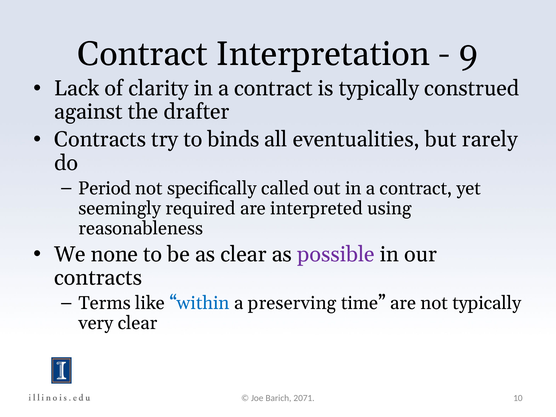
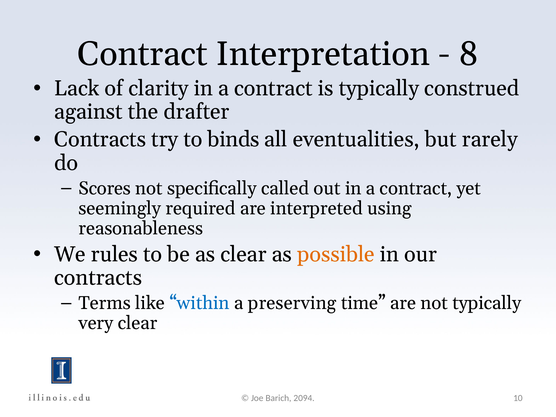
9: 9 -> 8 (468, 54)
Period: Period -> Scores (105, 188)
none: none -> rules (114, 254)
possible colour: purple -> orange (336, 254)
2071: 2071 -> 2094 (304, 398)
